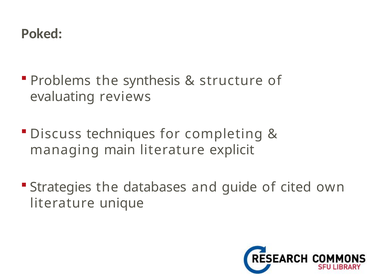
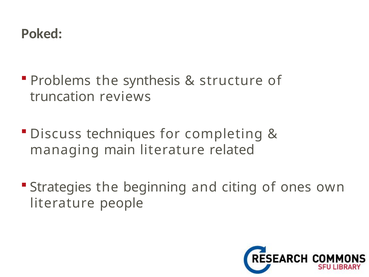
evaluating: evaluating -> truncation (62, 97)
explicit: explicit -> related (232, 150)
databases: databases -> beginning (155, 187)
guide: guide -> citing (240, 187)
cited: cited -> ones (296, 187)
unique: unique -> people (122, 203)
